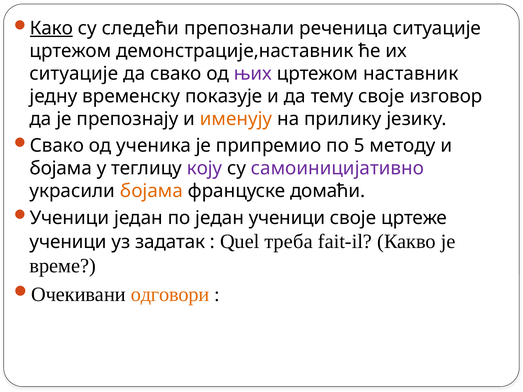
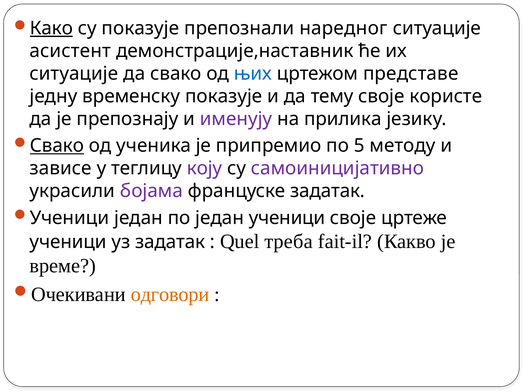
су следећи: следећи -> показује (140, 28)
реченица: реченица -> наредног (343, 28)
цртежом: цртежом -> асистент (70, 51)
њих colour: purple -> blue (253, 74)
наставник: наставник -> представе (411, 74)
изговор: изговор -> користе (446, 96)
именују colour: orange -> purple (236, 119)
прилику: прилику -> прилика (343, 119)
Свако underline: none -> present (57, 146)
бојама: бојама -> зависе (61, 168)
бојама colour: orange -> purple (151, 191)
француске домаћи: домаћи -> задатак (328, 191)
